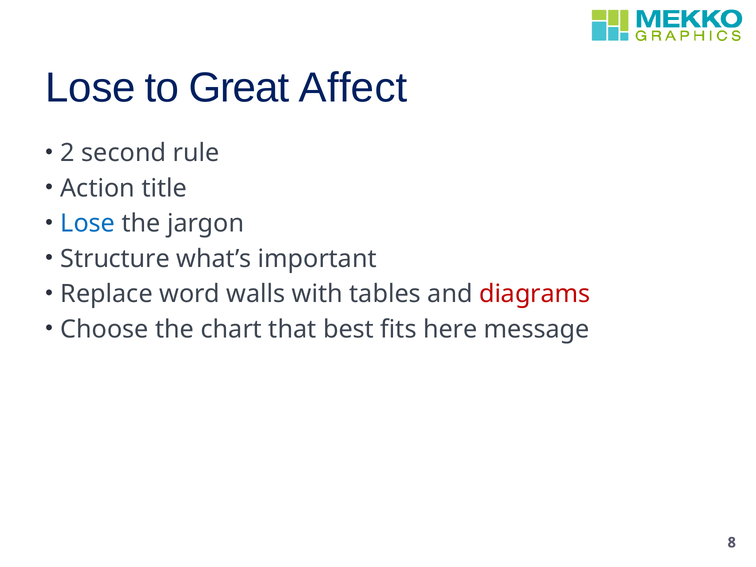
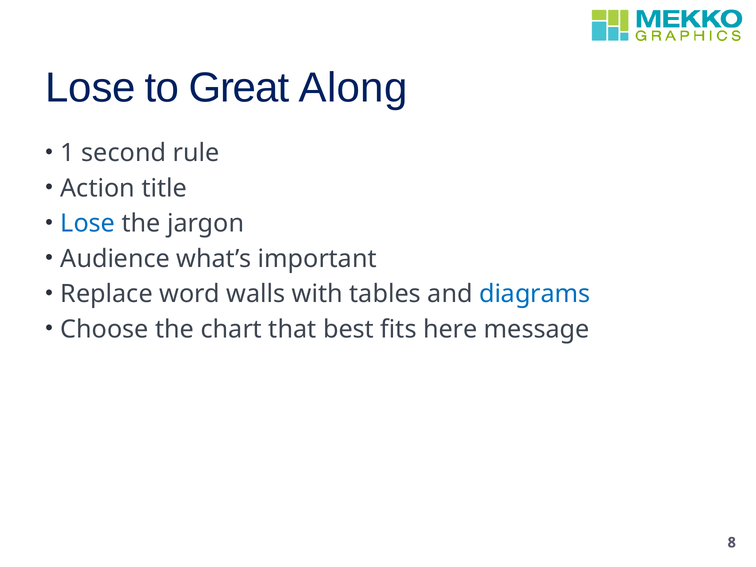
Affect: Affect -> Along (353, 88)
2: 2 -> 1 (68, 153)
Structure: Structure -> Audience (115, 259)
diagrams colour: red -> blue (535, 294)
